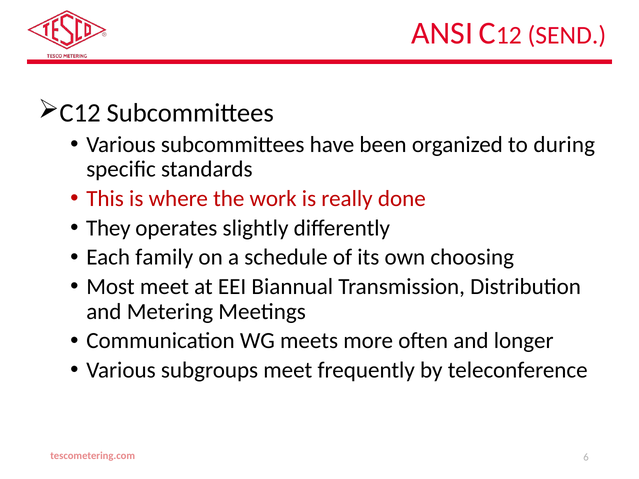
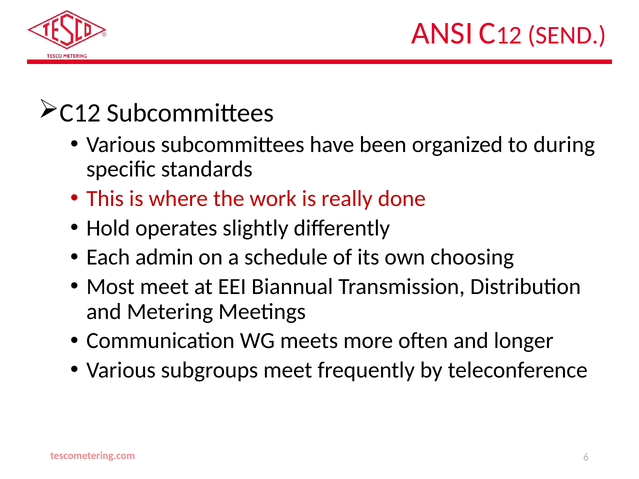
They: They -> Hold (108, 228)
family: family -> admin (164, 257)
